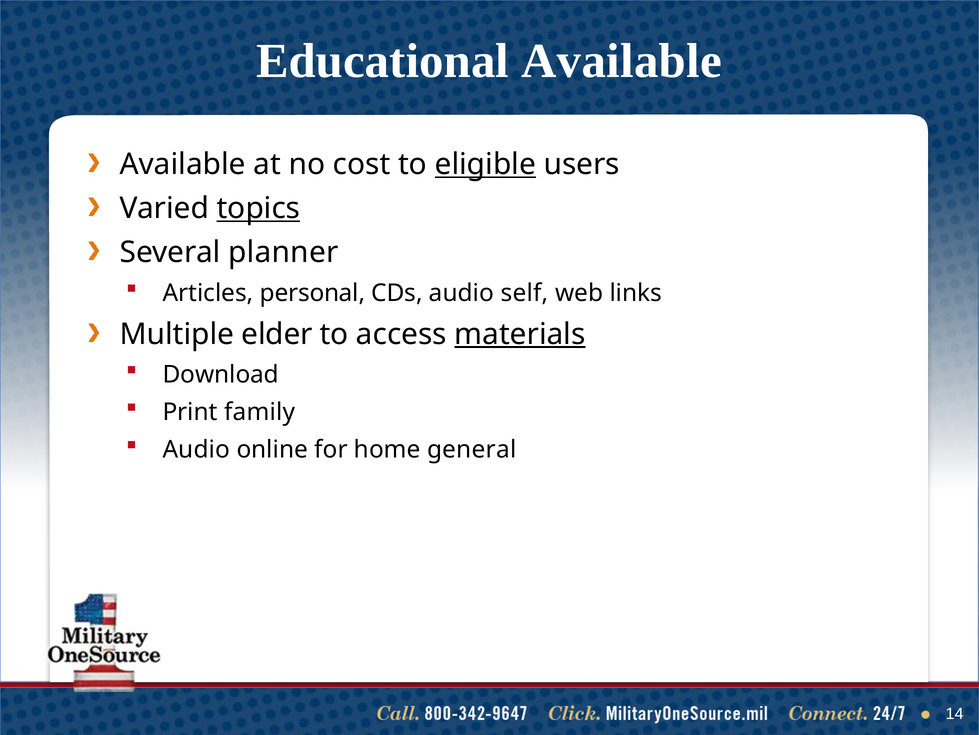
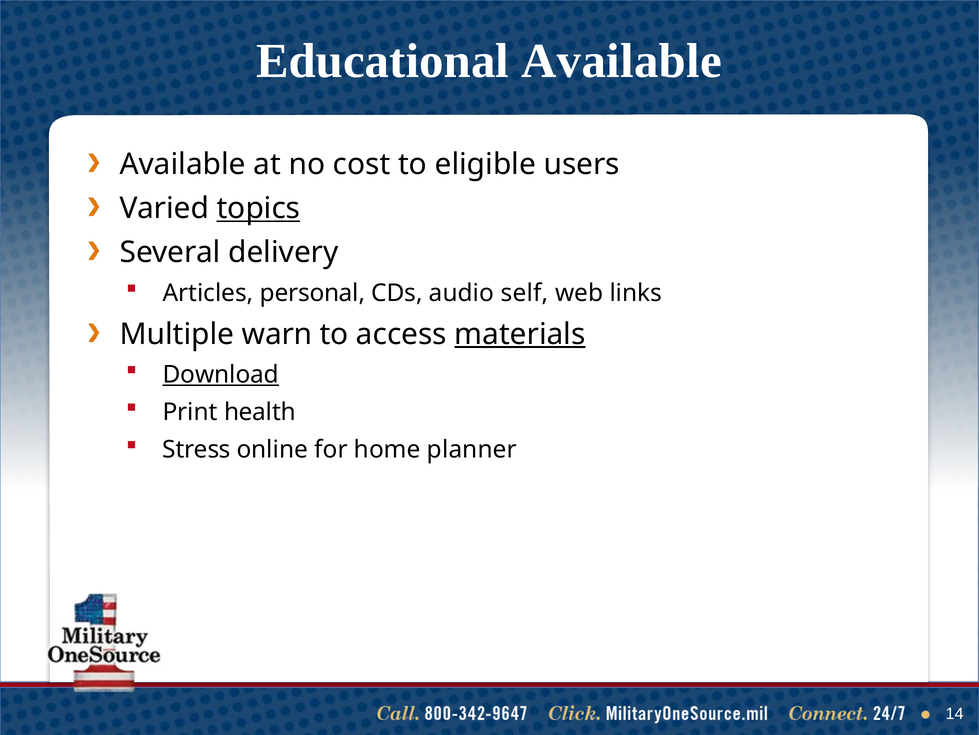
eligible underline: present -> none (485, 164)
planner: planner -> delivery (283, 252)
elder: elder -> warn (277, 334)
Download underline: none -> present (221, 374)
family: family -> health (260, 412)
Audio: Audio -> Stress (197, 449)
general: general -> planner (472, 449)
